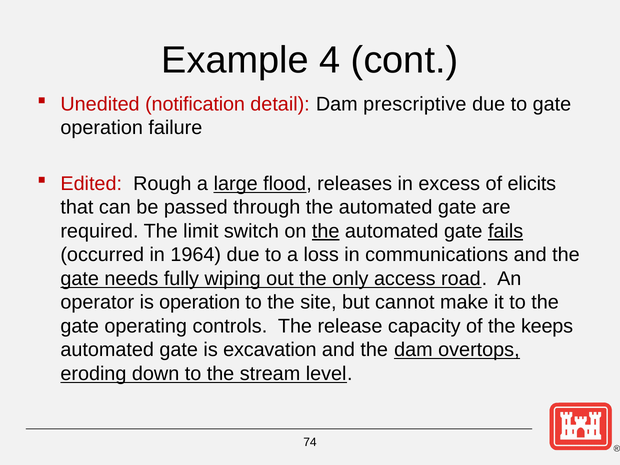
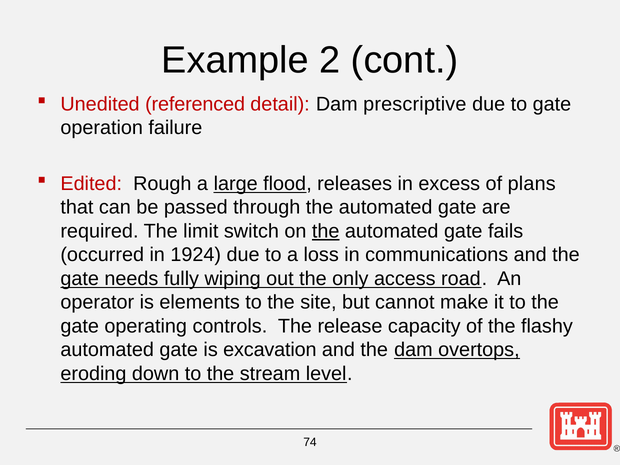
4: 4 -> 2 (330, 60)
notification: notification -> referenced (195, 104)
elicits: elicits -> plans (532, 184)
fails underline: present -> none (506, 231)
1964: 1964 -> 1924 (196, 255)
is operation: operation -> elements (200, 302)
keeps: keeps -> flashy (547, 326)
